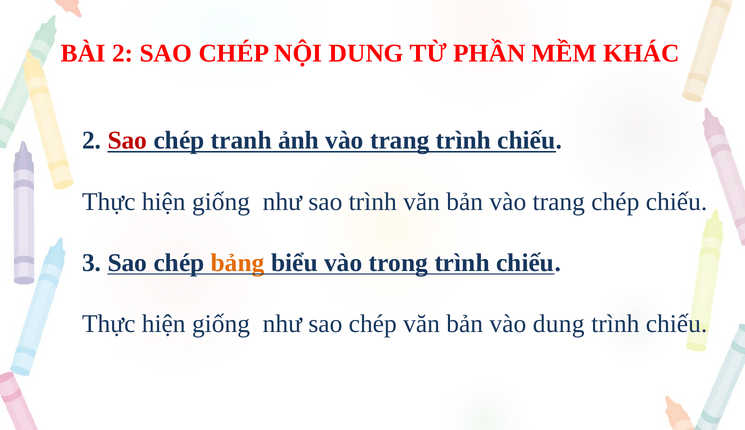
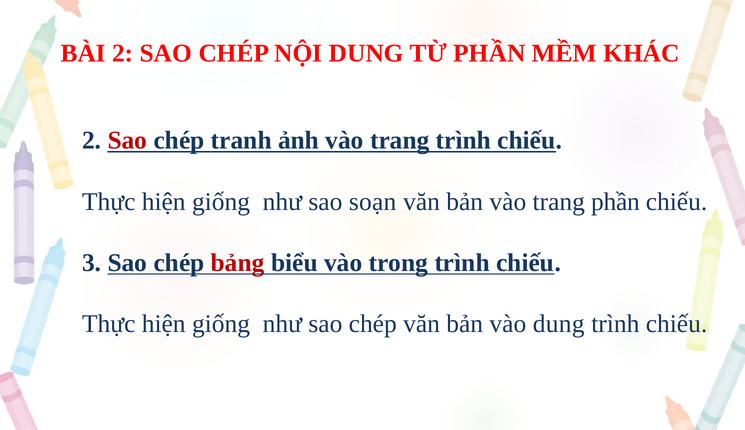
sao trình: trình -> soạn (373, 202)
trang chép: chép -> phần (615, 202)
bảng colour: orange -> red (238, 263)
